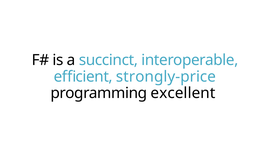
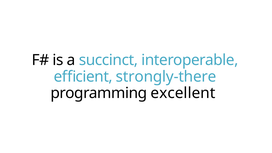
strongly-price: strongly-price -> strongly-there (166, 77)
